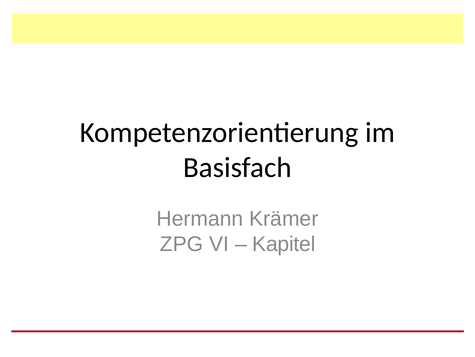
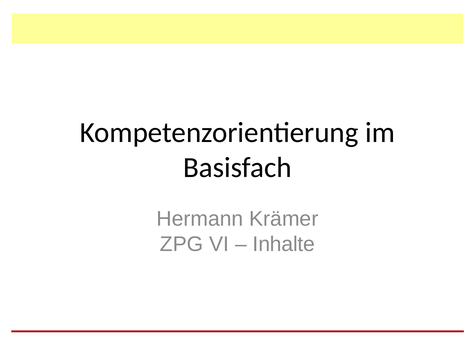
Kapitel: Kapitel -> Inhalte (284, 244)
